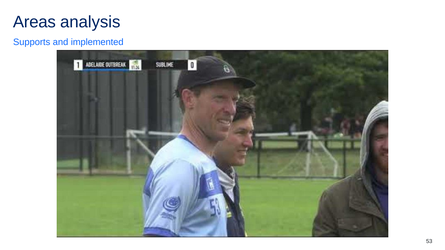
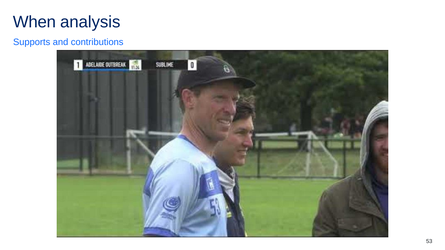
Areas: Areas -> When (34, 22)
implemented: implemented -> contributions (97, 42)
